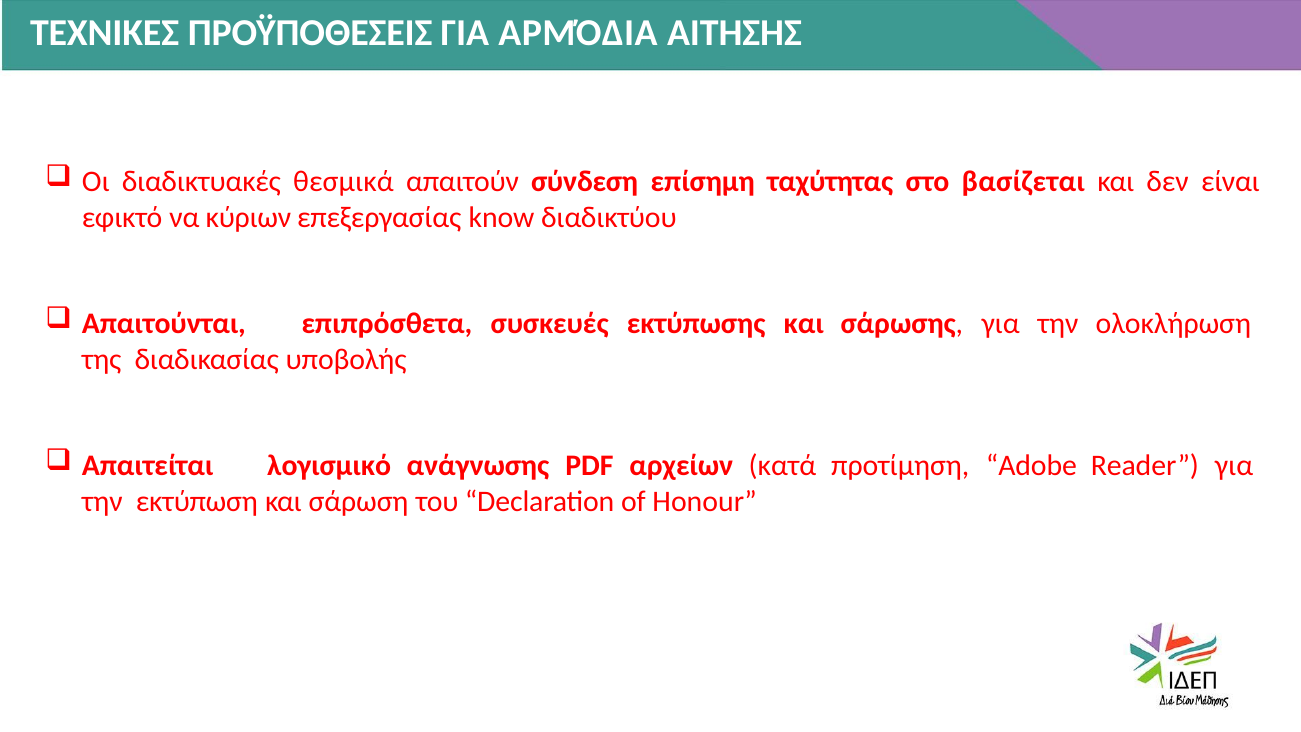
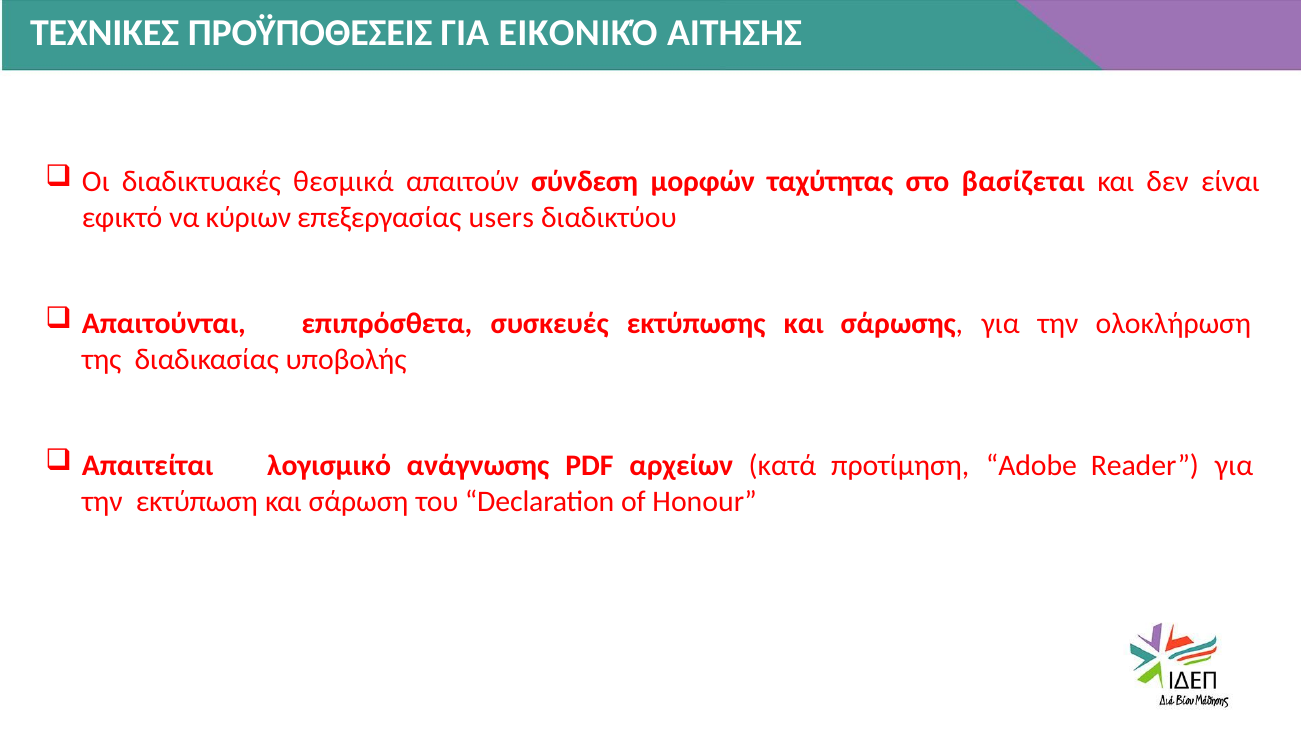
ΑΡΜΌΔΙΑ: ΑΡΜΌΔΙΑ -> ΕΙΚΟΝΙΚΌ (578, 33)
επίσημη: επίσημη -> μορφών (703, 182)
know: know -> users (501, 217)
